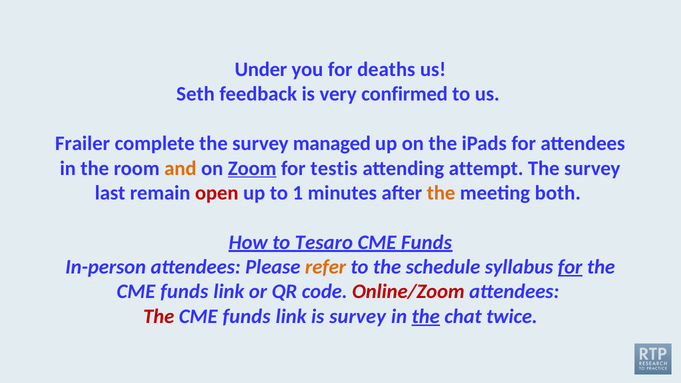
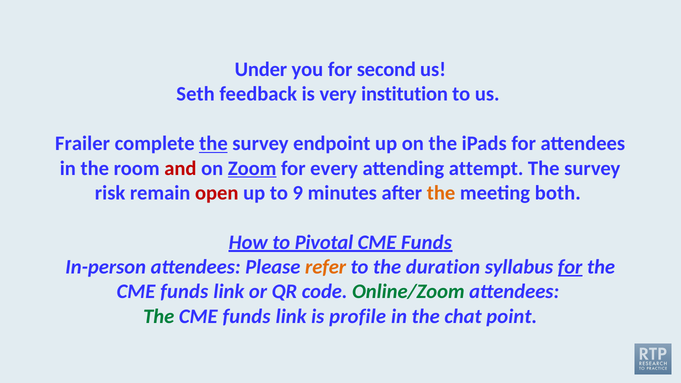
deaths: deaths -> second (386, 70)
confirmed: confirmed -> institution (405, 94)
the underline: none -> present (213, 144)
managed: managed -> endpoint (332, 144)
and colour: orange -> red (180, 168)
testis: testis -> every (334, 168)
last: last -> risk (110, 193)
1: 1 -> 9 (298, 193)
Tesaro: Tesaro -> Pivotal (324, 242)
schedule: schedule -> duration (443, 267)
Online/Zoom colour: red -> green (408, 292)
The colour: red -> green (159, 316)
is survey: survey -> profile (358, 316)
the underline: present -> none (426, 316)
twice: twice -> point (512, 316)
